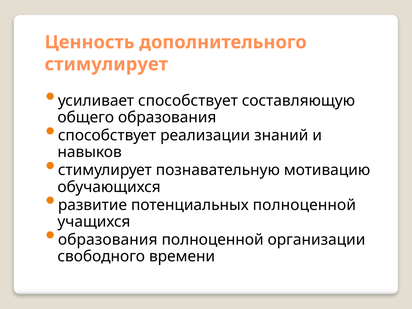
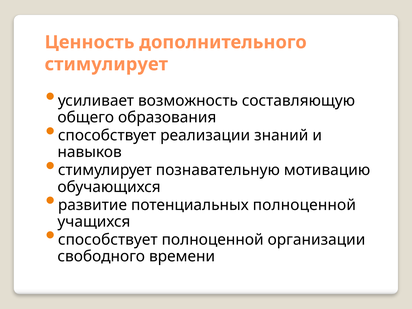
усиливает способствует: способствует -> возможность (188, 101)
образования: образования -> способствует (108, 240)
